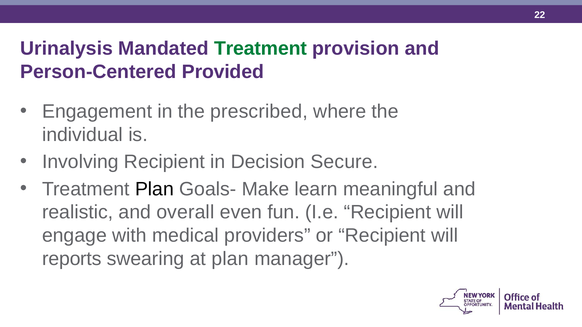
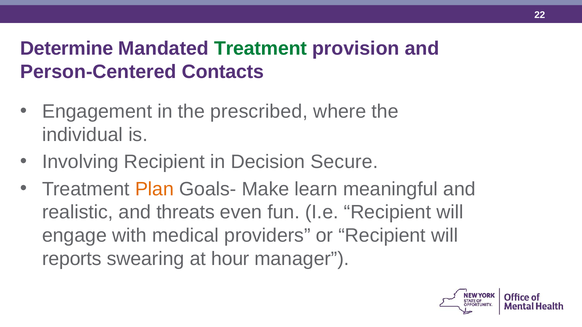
Urinalysis: Urinalysis -> Determine (67, 49)
Provided: Provided -> Contacts (223, 72)
Plan colour: black -> orange (154, 189)
overall: overall -> threats (186, 213)
at plan: plan -> hour (230, 259)
